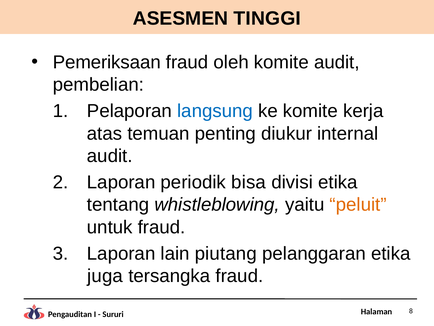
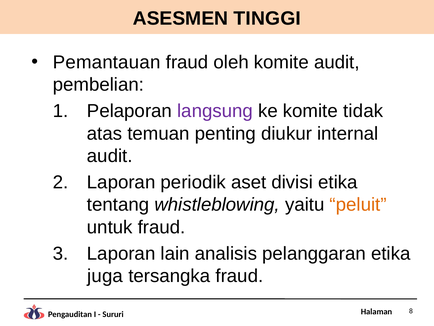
Pemeriksaan: Pemeriksaan -> Pemantauan (107, 62)
langsung colour: blue -> purple (215, 111)
kerja: kerja -> tidak (363, 111)
bisa: bisa -> aset (249, 182)
piutang: piutang -> analisis (226, 253)
